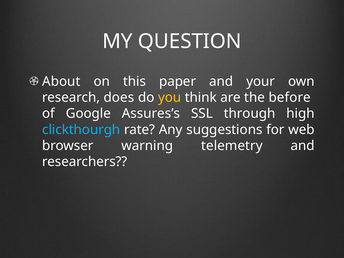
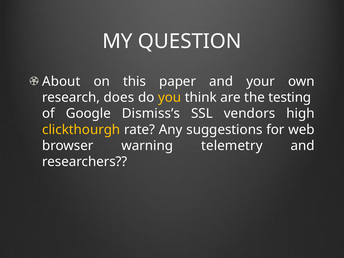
before: before -> testing (290, 98)
Assures’s: Assures’s -> Dismiss’s (151, 114)
through: through -> vendors (250, 114)
clickthourgh colour: light blue -> yellow (81, 130)
